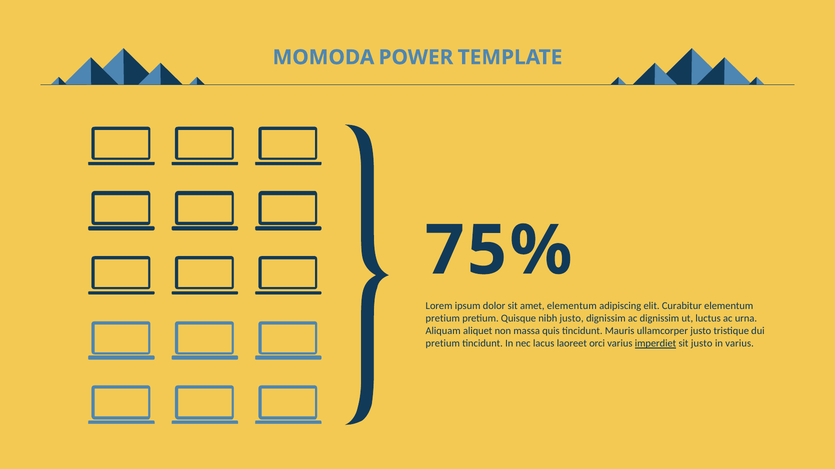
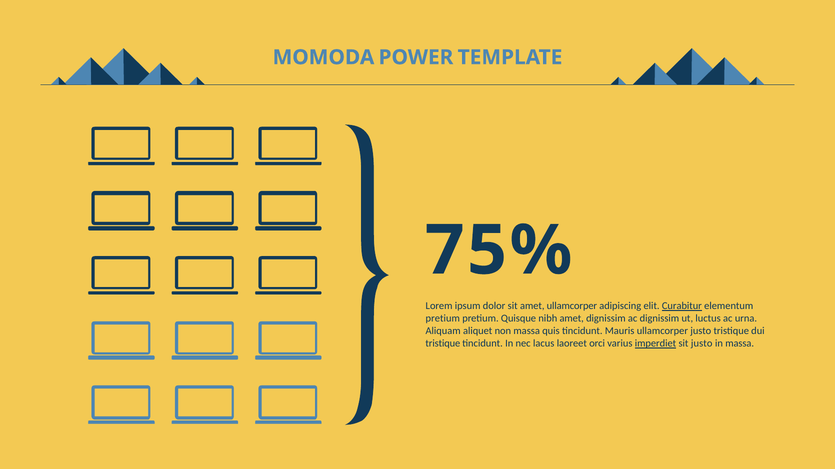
elementum: elementum -> ullamcorper (572, 306)
Curabitur underline: none -> present (682, 306)
nibh justo: justo -> amet (572, 319)
pretium: pretium -> tristique (443, 344)
in varius: varius -> massa (740, 344)
